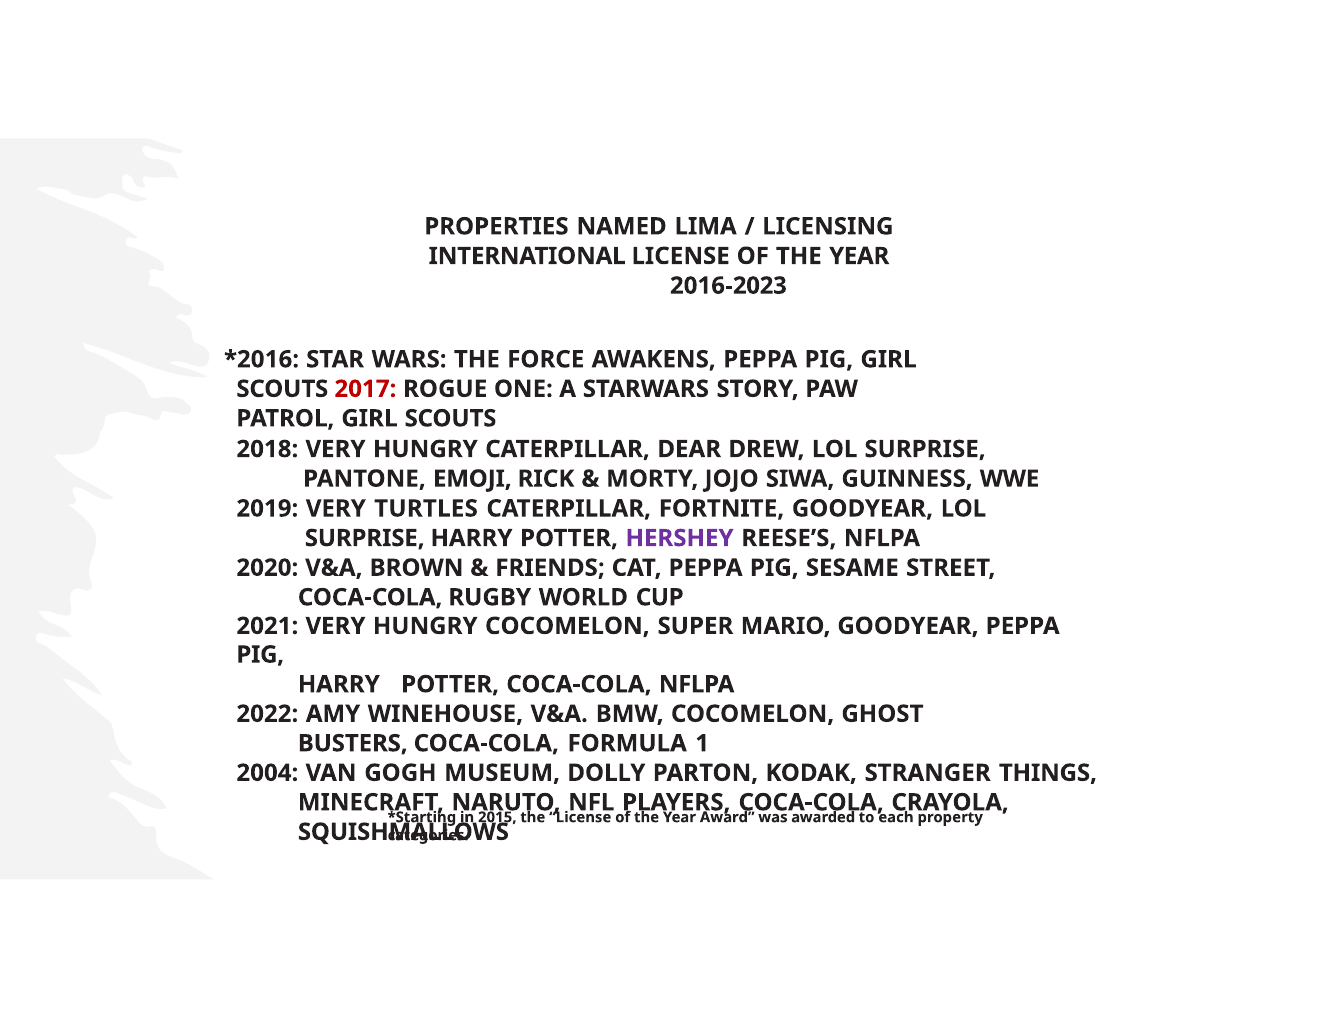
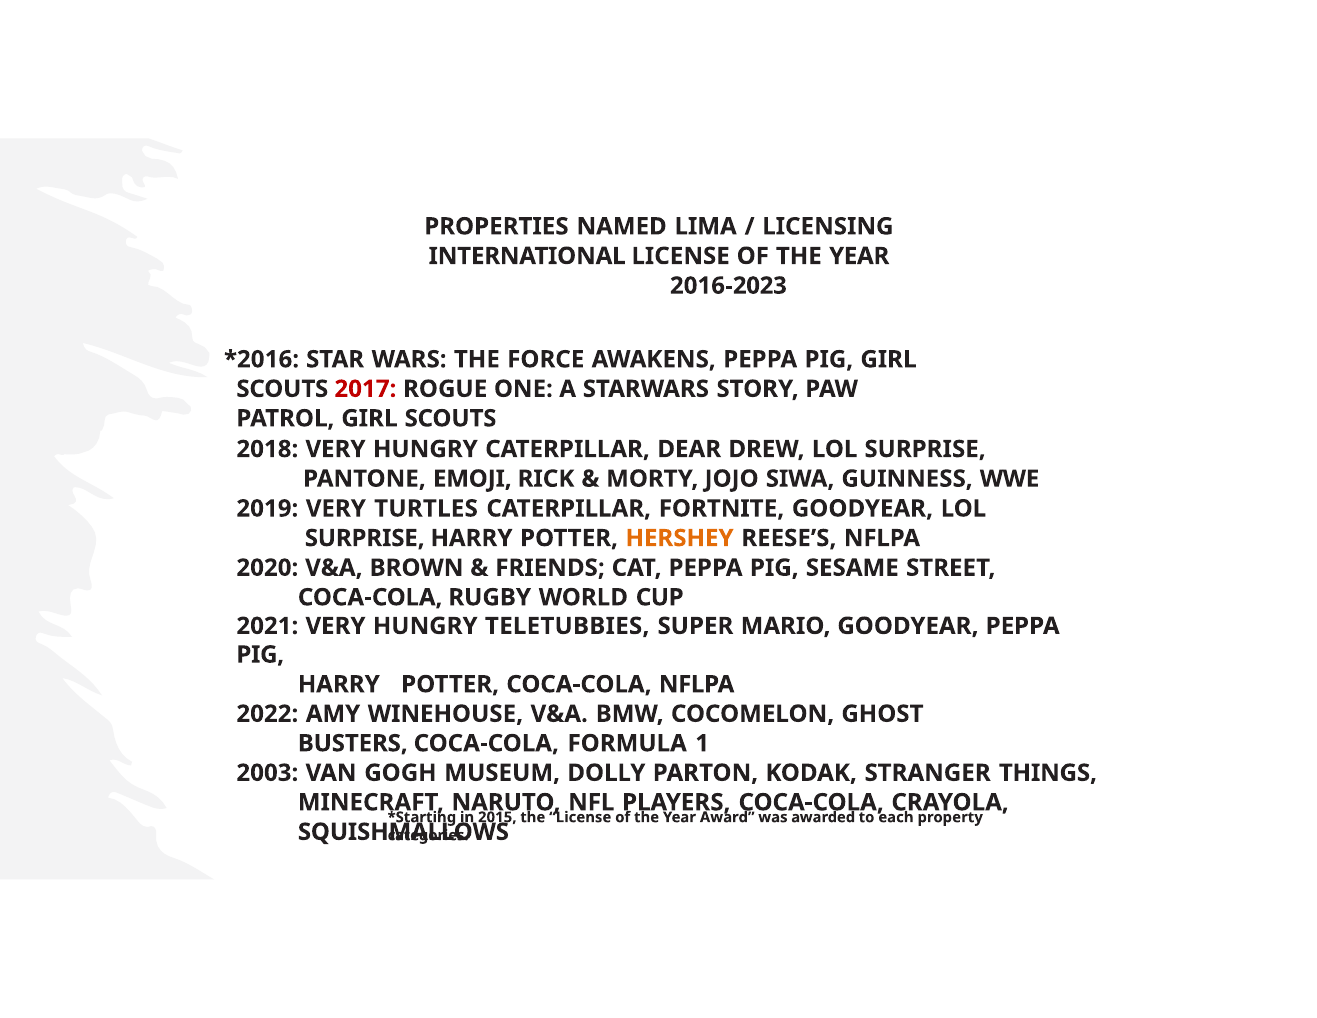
HERSHEY colour: purple -> orange (680, 538)
HUNGRY COCOMELON: COCOMELON -> TELETUBBIES (567, 626)
2004: 2004 -> 2003 (267, 773)
